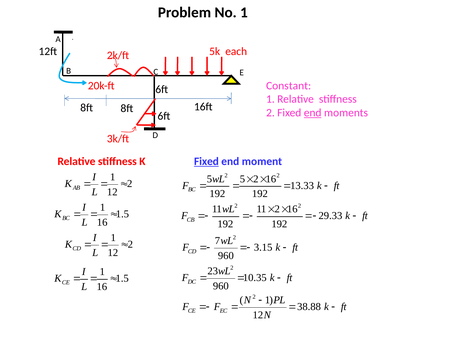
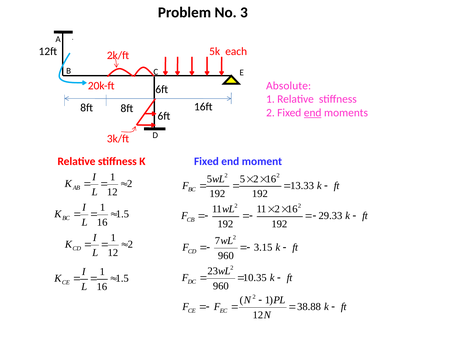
No 1: 1 -> 3 (244, 12)
Constant: Constant -> Absolute (289, 86)
Fixed underline: present -> none (206, 162)
